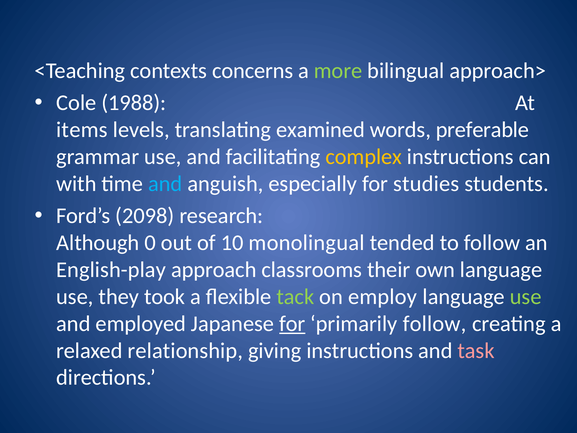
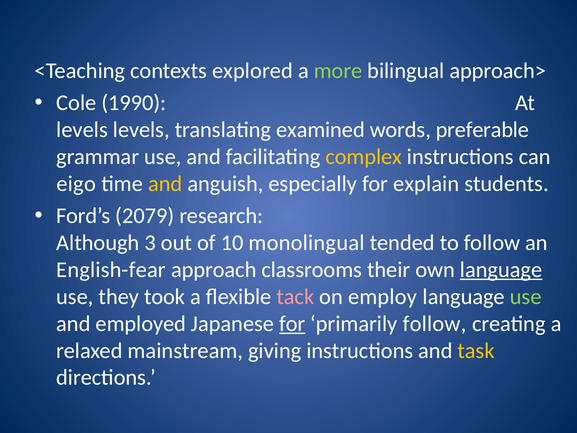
concerns: concerns -> explored (253, 71)
1988: 1988 -> 1990 (134, 103)
items: items -> levels (82, 130)
with: with -> eigo (76, 184)
and colour: light blue -> yellow (165, 184)
studies: studies -> explain (426, 184)
2098: 2098 -> 2079 (145, 216)
0: 0 -> 3 (150, 243)
English-play: English-play -> English-fear (111, 270)
language underline: none -> present (501, 270)
tack colour: light green -> pink (295, 297)
relationship: relationship -> mainstream (185, 350)
task colour: pink -> yellow (476, 350)
